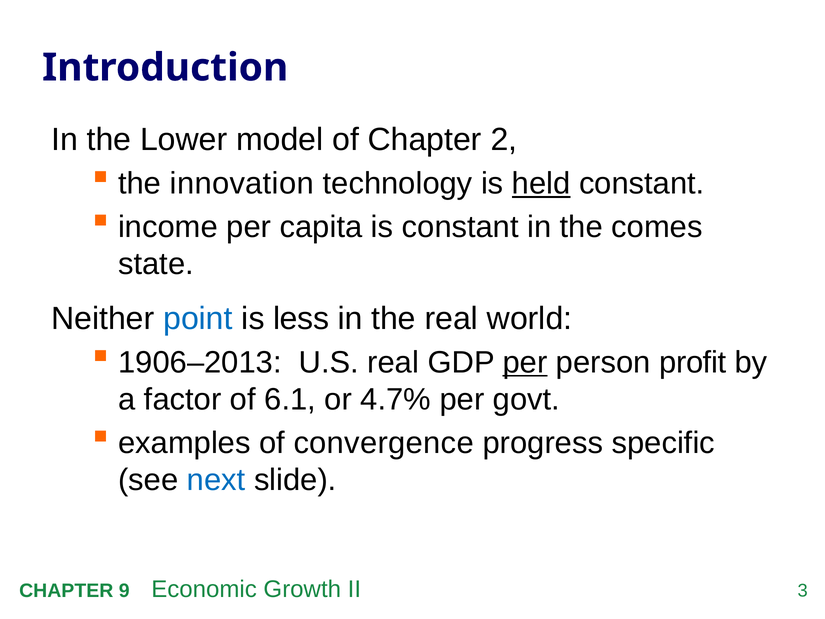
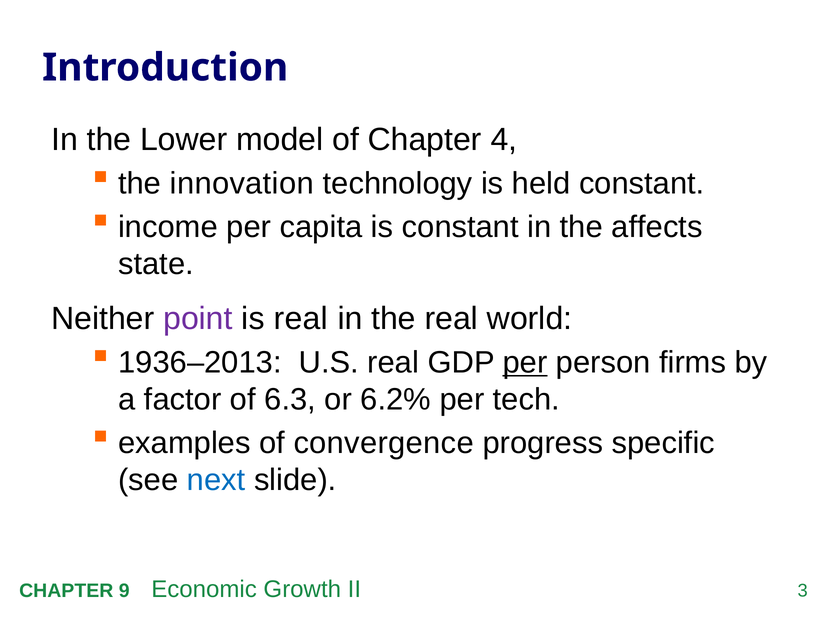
2: 2 -> 4 (504, 140)
held underline: present -> none (541, 183)
comes: comes -> affects (657, 227)
point colour: blue -> purple (198, 318)
is less: less -> real (301, 318)
1906–2013: 1906–2013 -> 1936–2013 (200, 362)
profit: profit -> firms (693, 362)
6.1: 6.1 -> 6.3 (290, 399)
4.7%: 4.7% -> 6.2% (396, 399)
govt: govt -> tech (526, 399)
